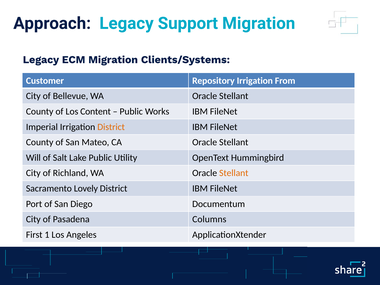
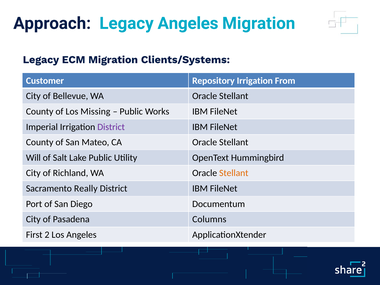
Legacy Support: Support -> Angeles (188, 23)
Content: Content -> Missing (95, 111)
District colour: orange -> purple (111, 127)
Lovely: Lovely -> Really (86, 189)
1: 1 -> 2 (47, 235)
